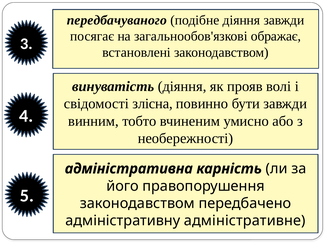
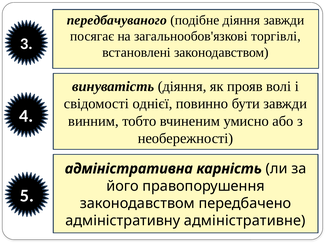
ображає: ображає -> торгівлі (276, 36)
злісна: злісна -> однієї (152, 104)
